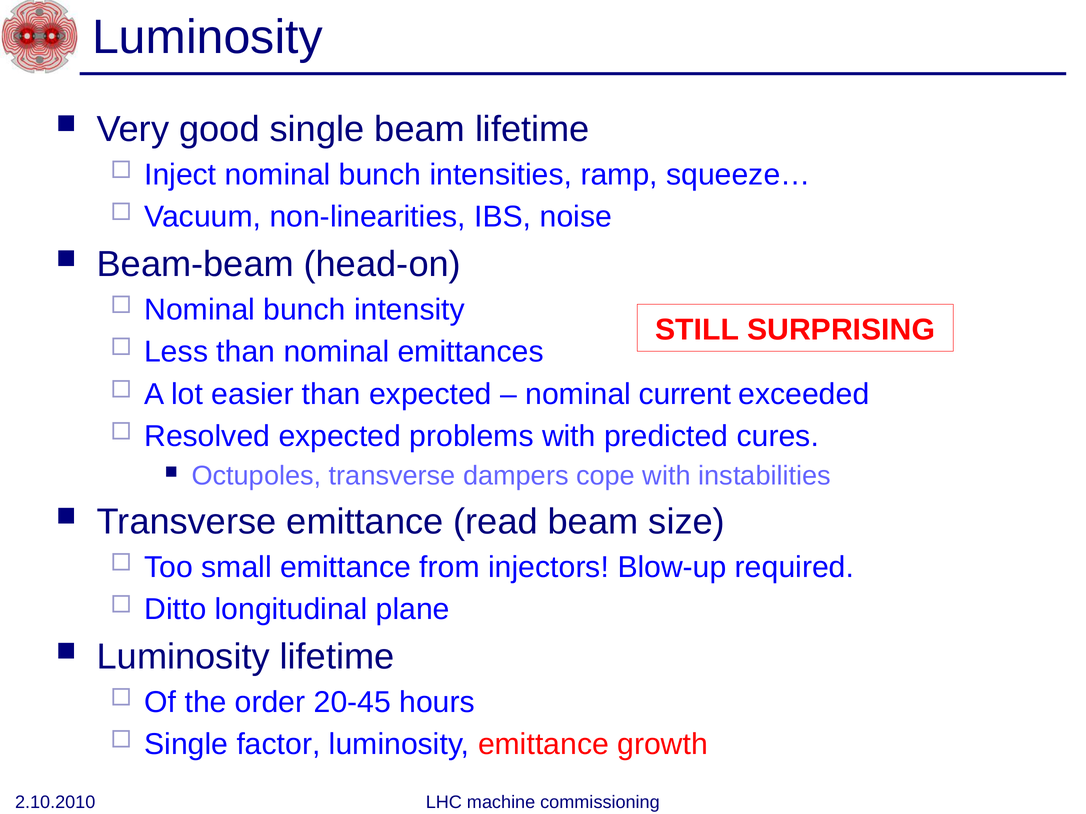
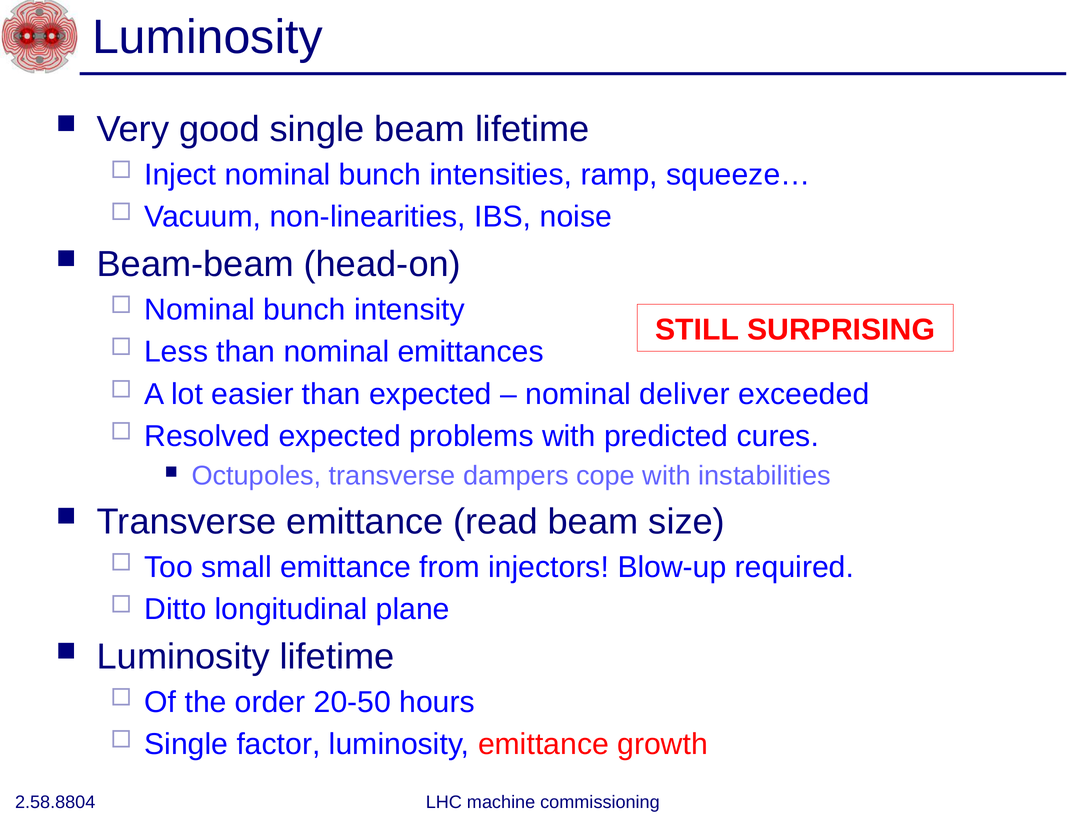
current: current -> deliver (685, 394)
20-45: 20-45 -> 20-50 (352, 703)
2.10.2010: 2.10.2010 -> 2.58.8804 (55, 803)
